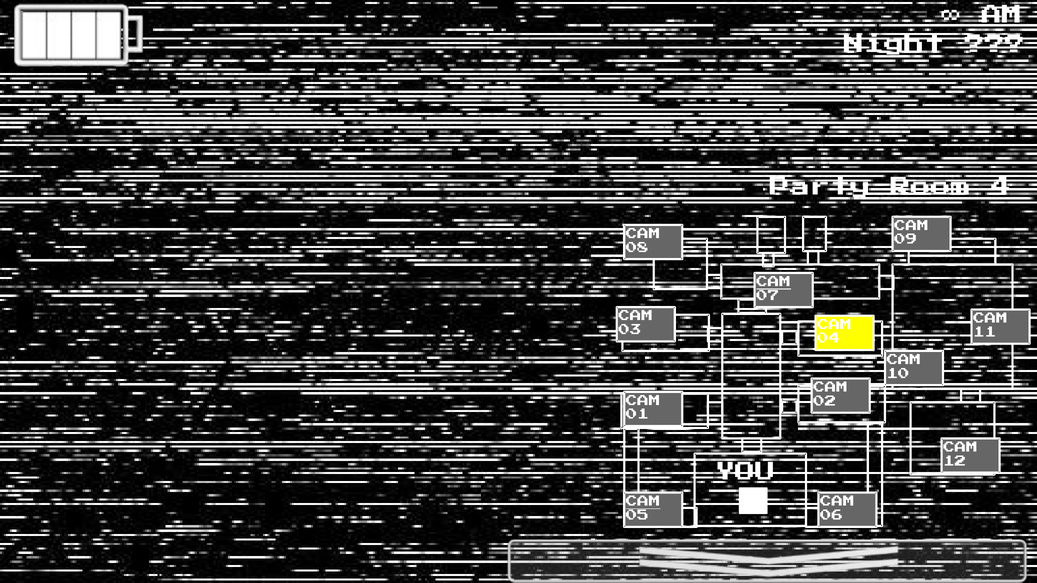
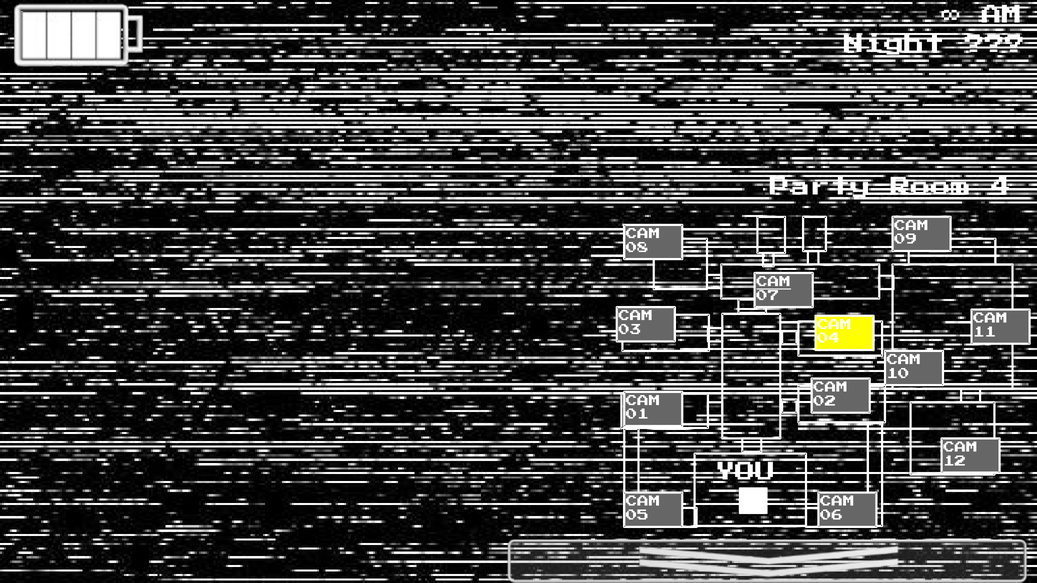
CAM underline: present -> none (643, 504)
